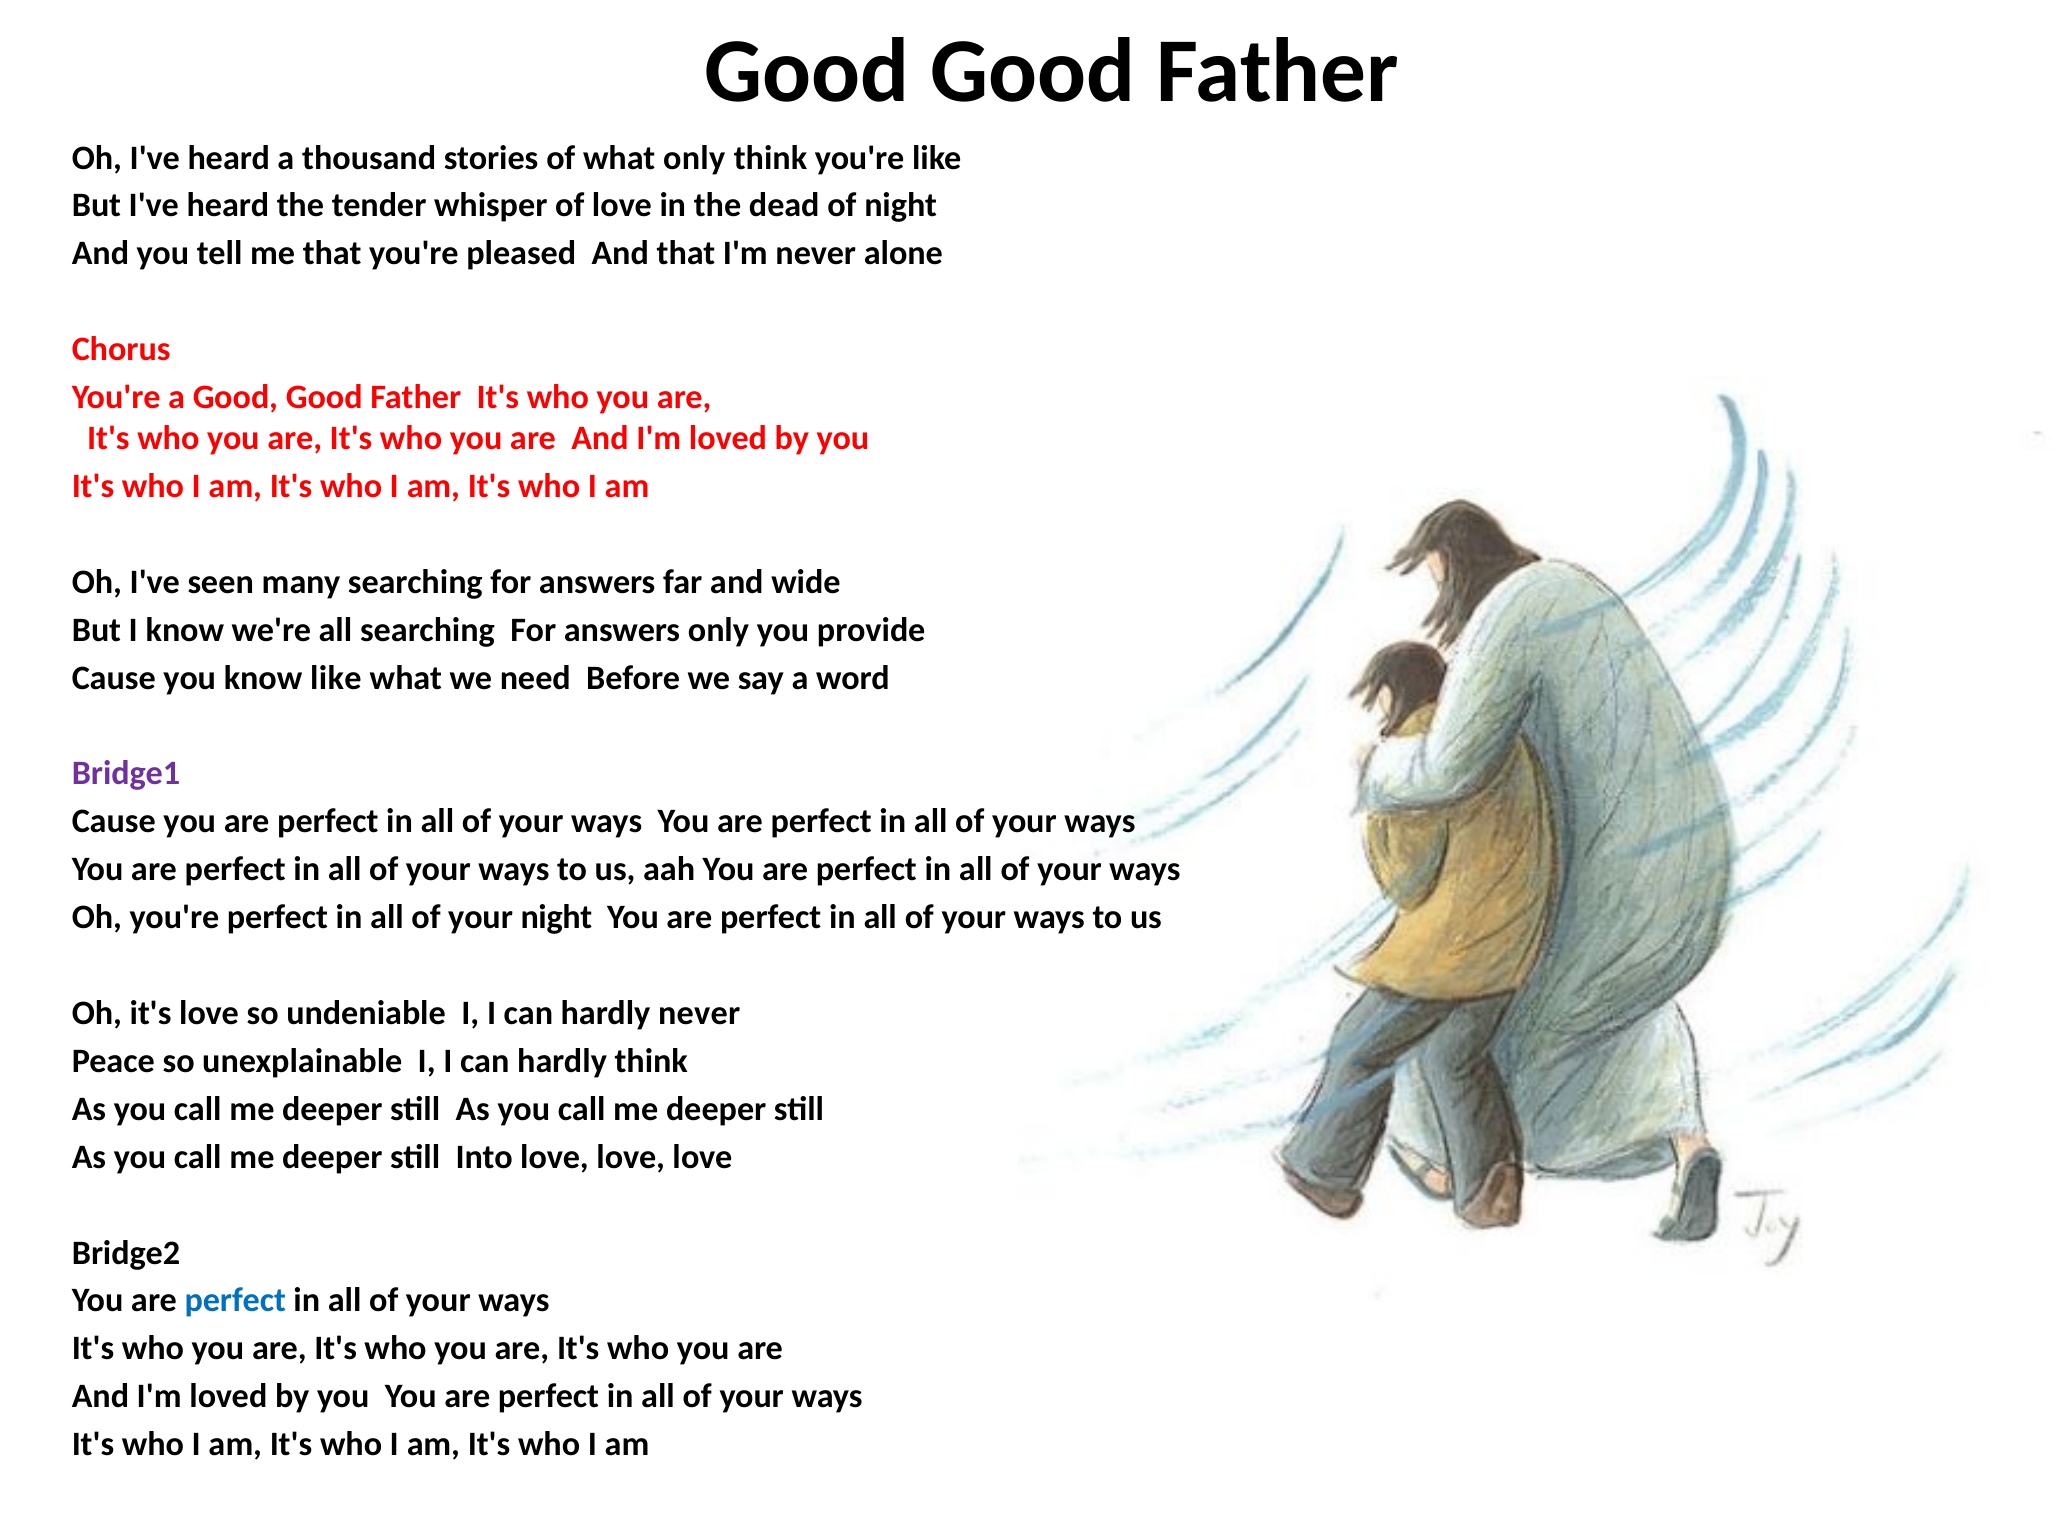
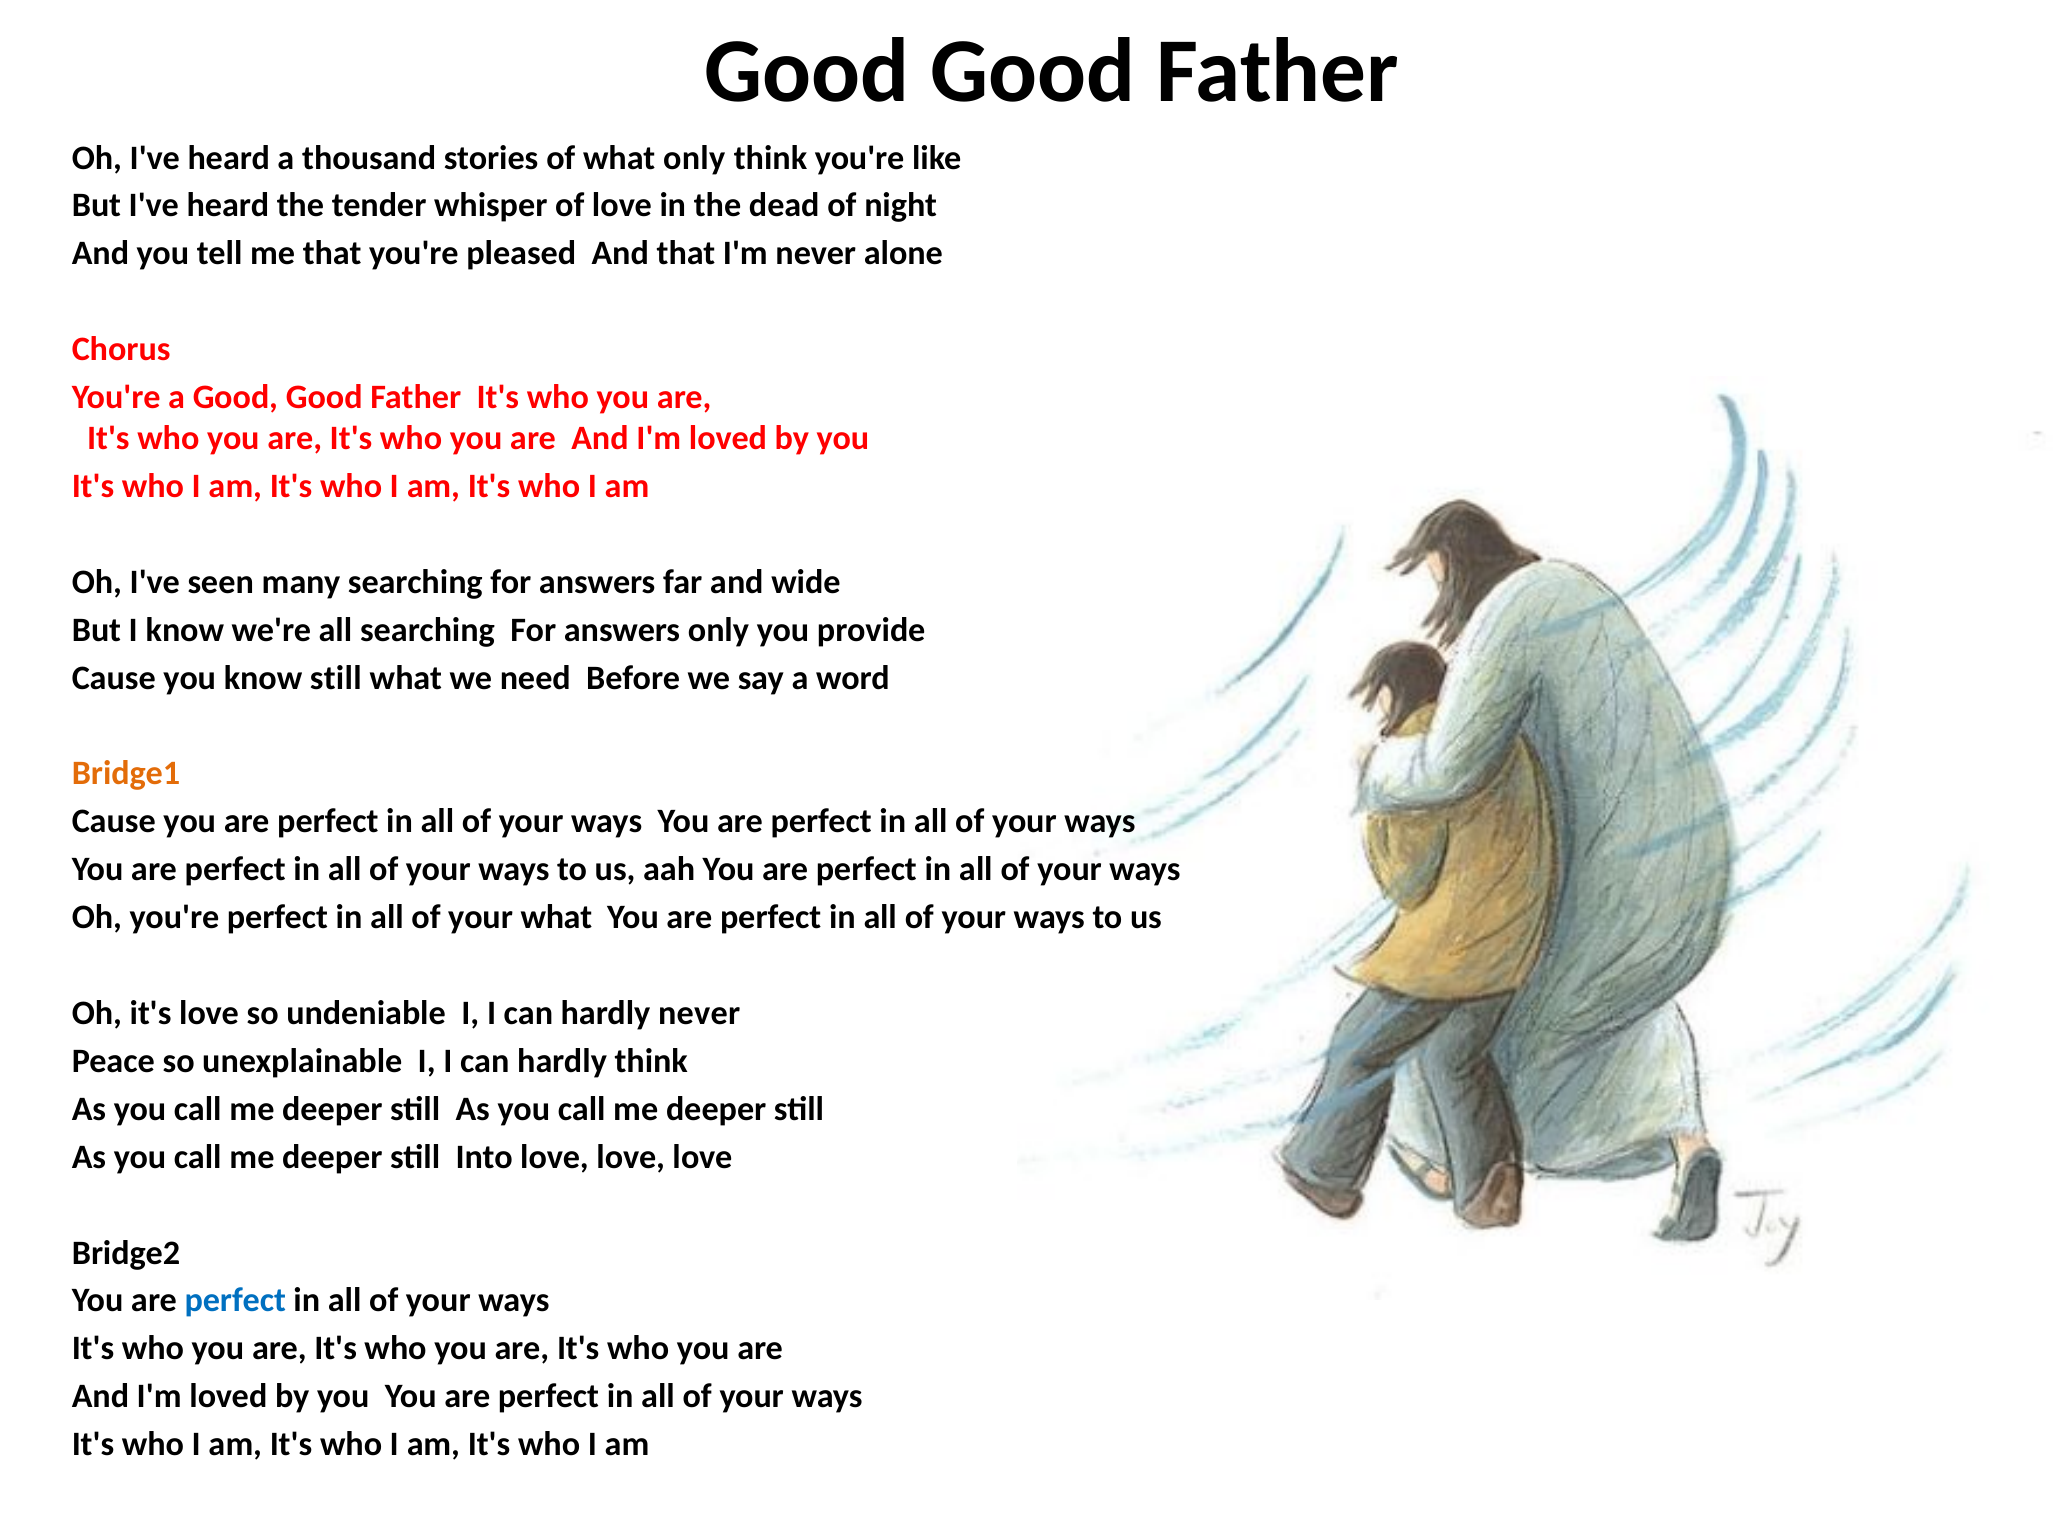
know like: like -> still (336, 678)
Bridge1 colour: purple -> orange (126, 774)
your night: night -> what (556, 918)
